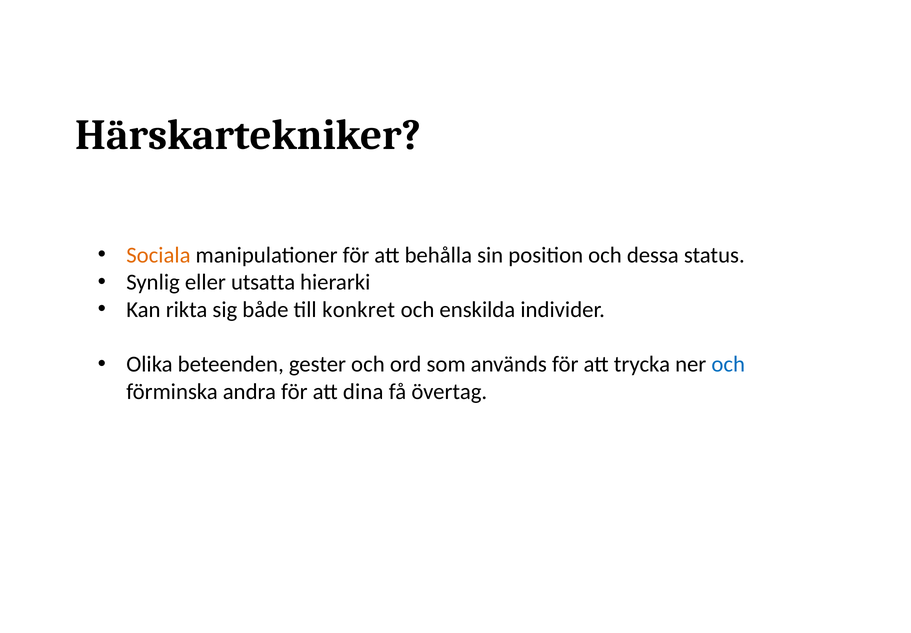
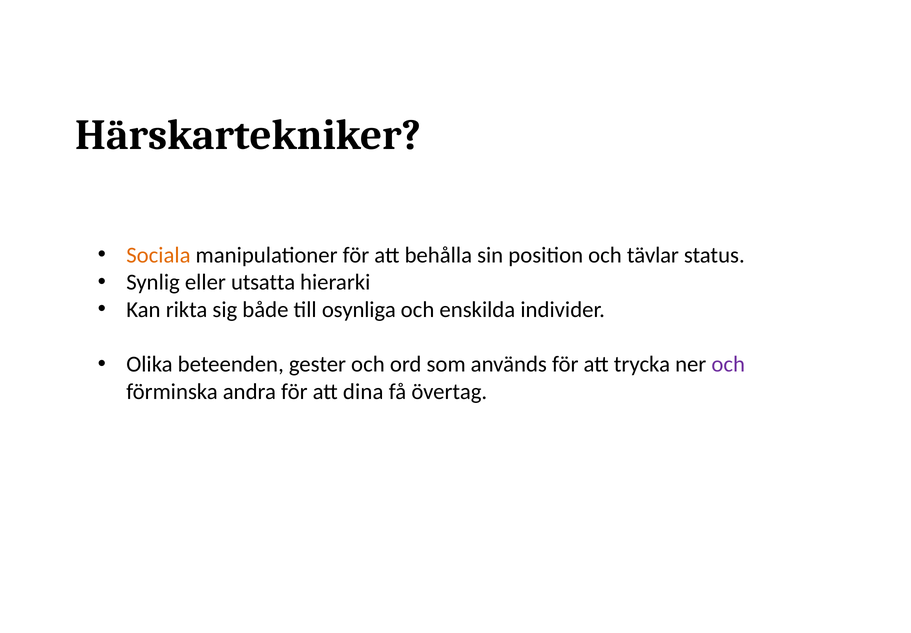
dessa: dessa -> tävlar (653, 255)
konkret: konkret -> osynliga (359, 310)
och colour: blue -> purple (728, 365)
